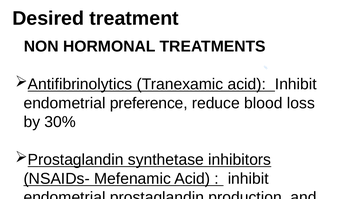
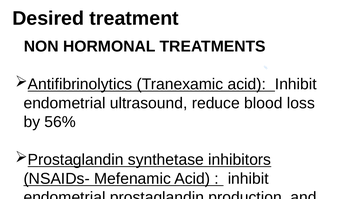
preference: preference -> ultrasound (149, 103)
30%: 30% -> 56% (60, 122)
